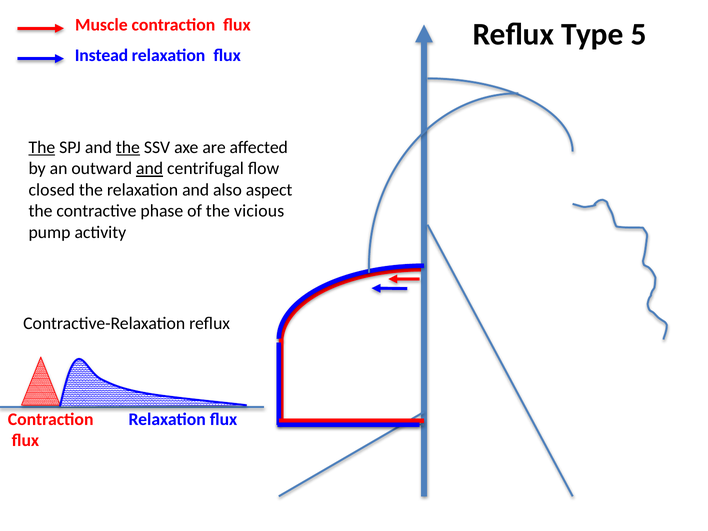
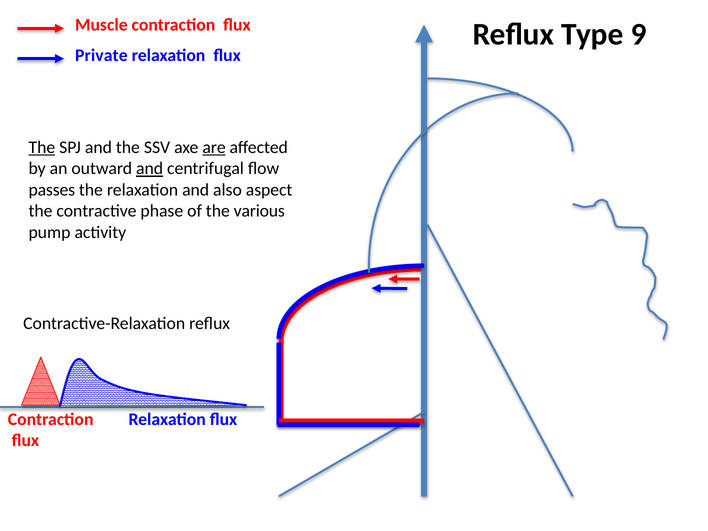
5: 5 -> 9 (639, 34)
Instead: Instead -> Private (101, 55)
the underline: present -> none (128, 147)
are underline: none -> present (214, 147)
closed: closed -> passes (52, 190)
vicious: vicious -> various (259, 211)
